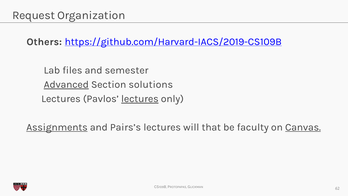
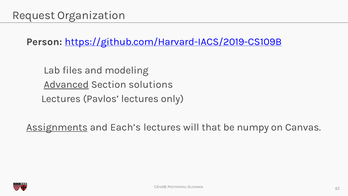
Others: Others -> Person (44, 42)
semester: semester -> modeling (127, 70)
lectures underline: present -> none (140, 99)
Pairs’s: Pairs’s -> Each’s (126, 127)
faculty: faculty -> numpy (253, 127)
Canvas underline: present -> none (303, 127)
